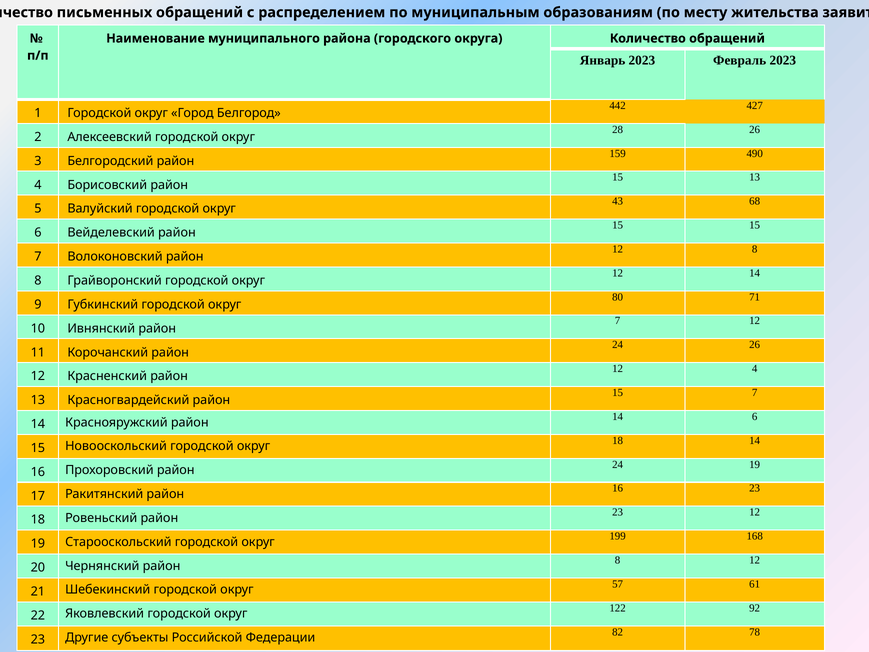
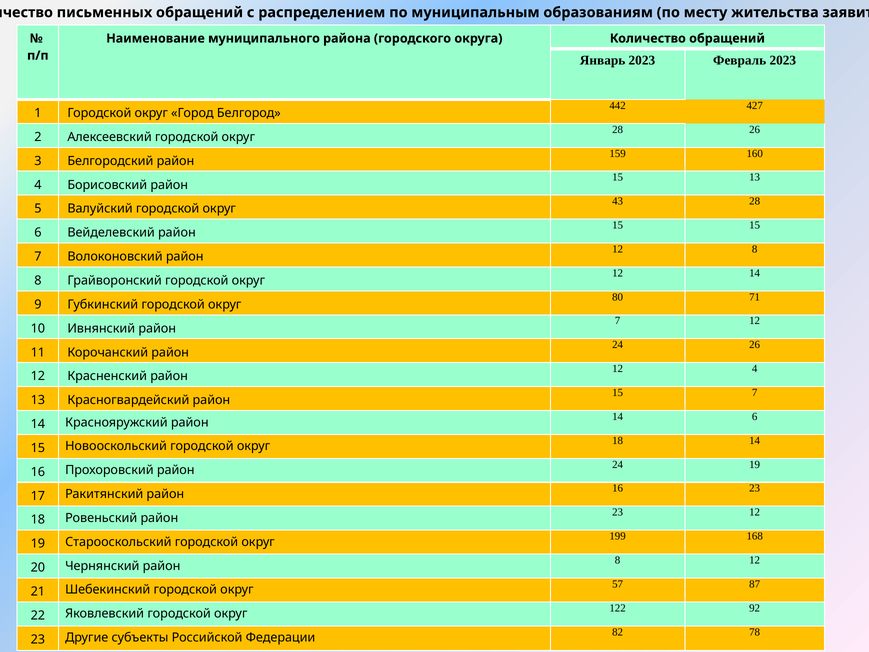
490: 490 -> 160 (755, 153)
43 68: 68 -> 28 (755, 201)
61: 61 -> 87 (755, 584)
